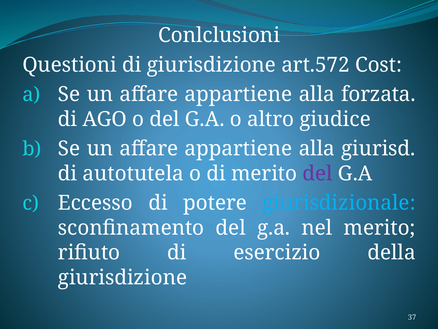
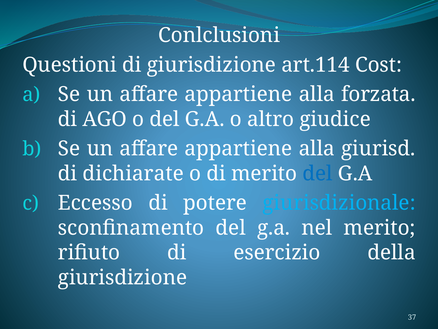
art.572: art.572 -> art.114 (316, 65)
autotutela: autotutela -> dichiarate (133, 173)
del colour: purple -> blue (318, 173)
